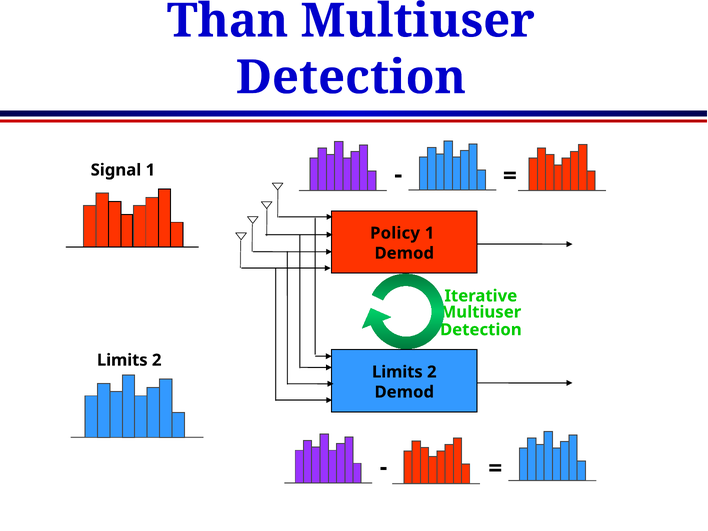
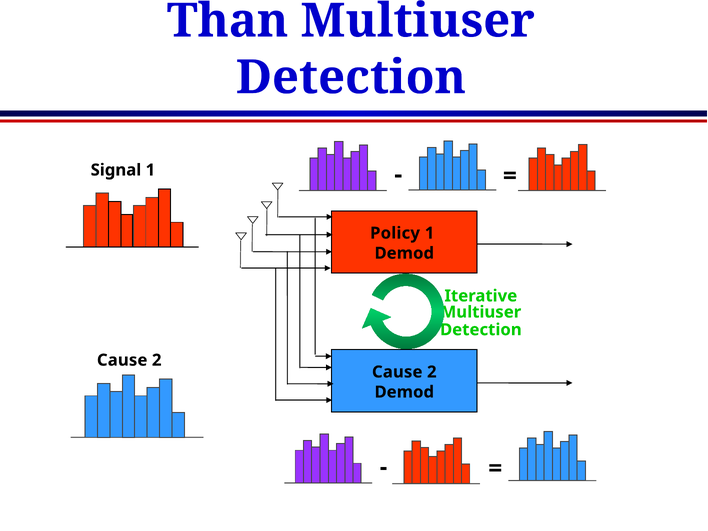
Limits: Limits -> Cause (122, 360)
Limits: Limits -> Cause (397, 372)
